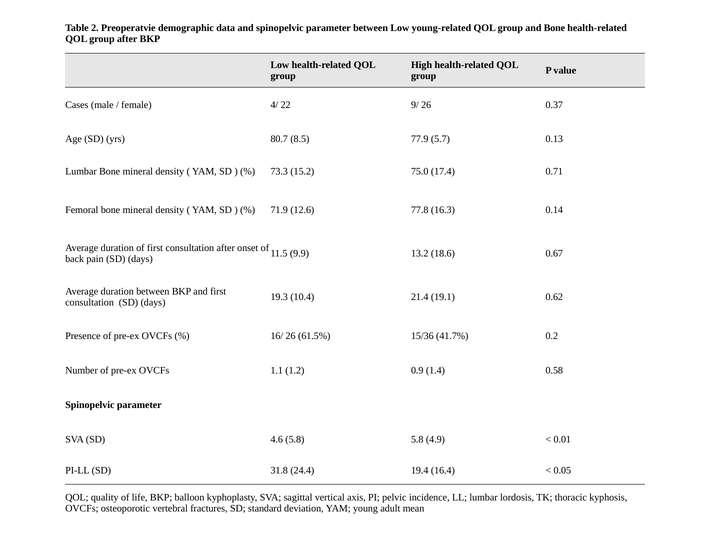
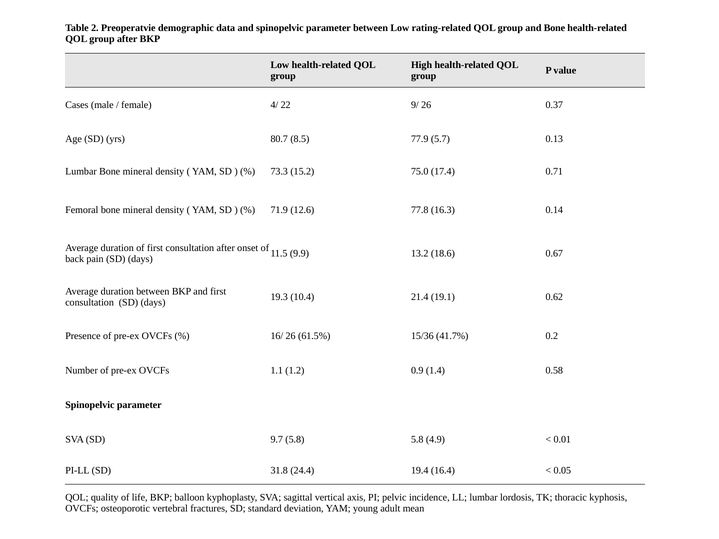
young-related: young-related -> rating-related (441, 28)
4.6: 4.6 -> 9.7 (277, 440)
